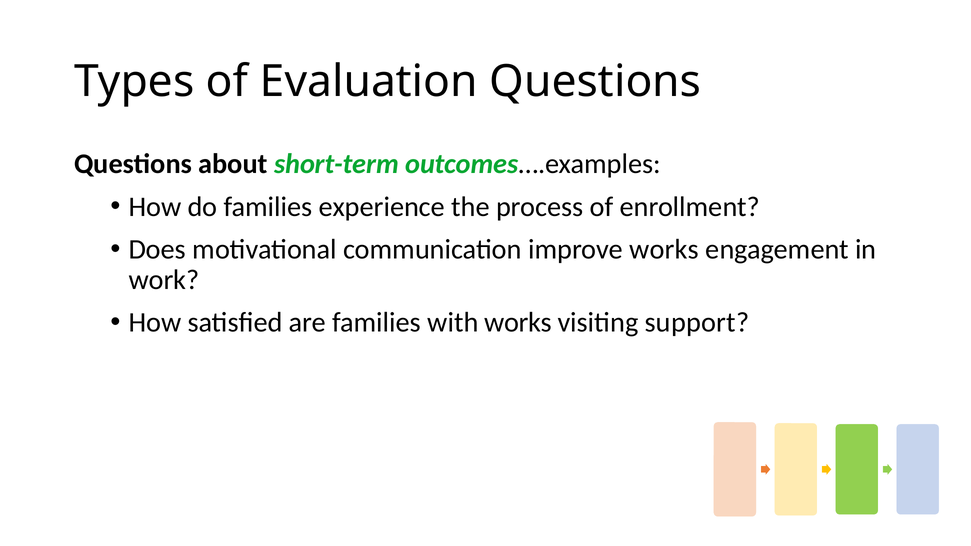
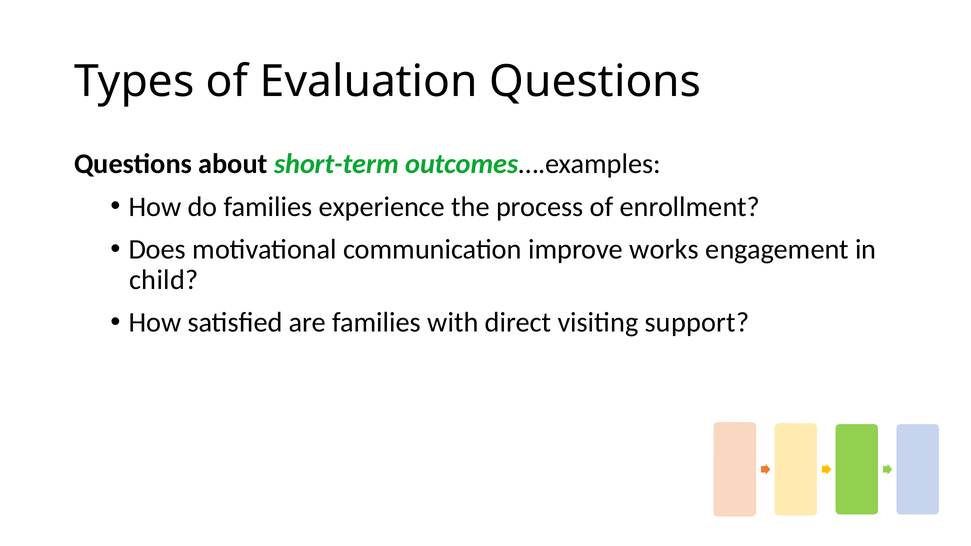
work: work -> child (164, 280)
with works: works -> direct (518, 323)
